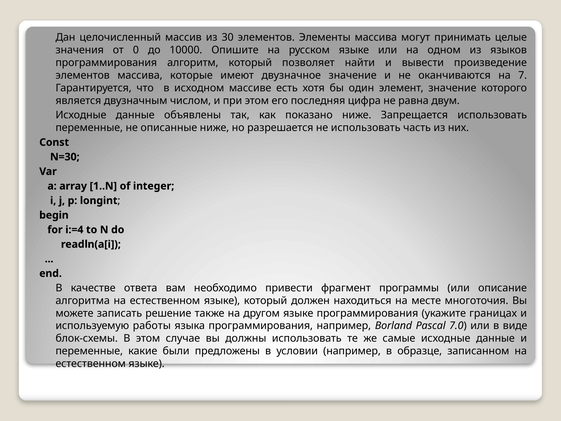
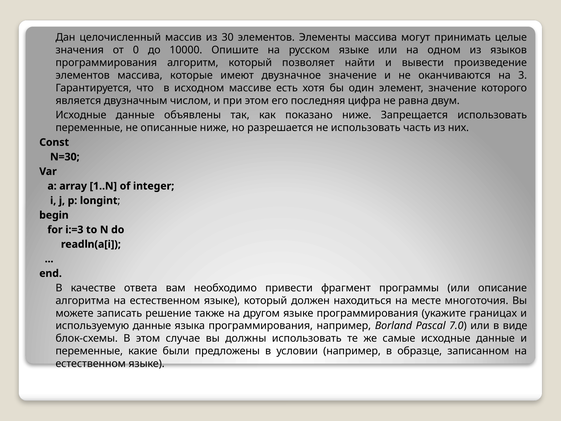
7: 7 -> 3 (523, 75)
i:=4: i:=4 -> i:=3 (74, 230)
используемую работы: работы -> данные (152, 326)
